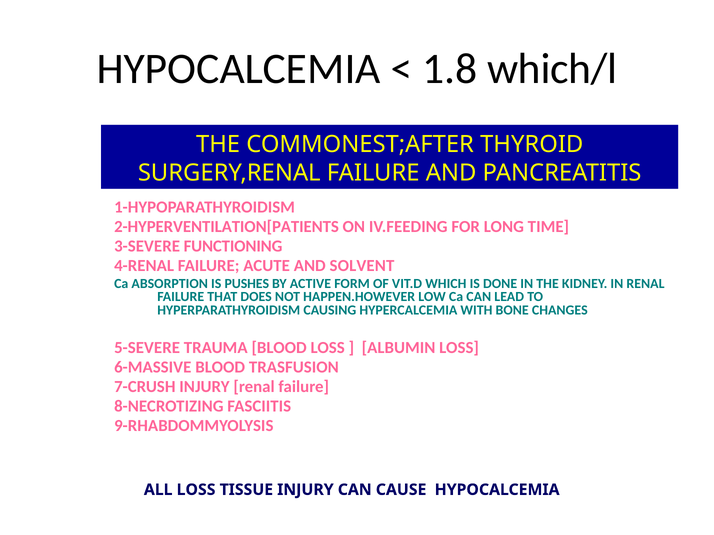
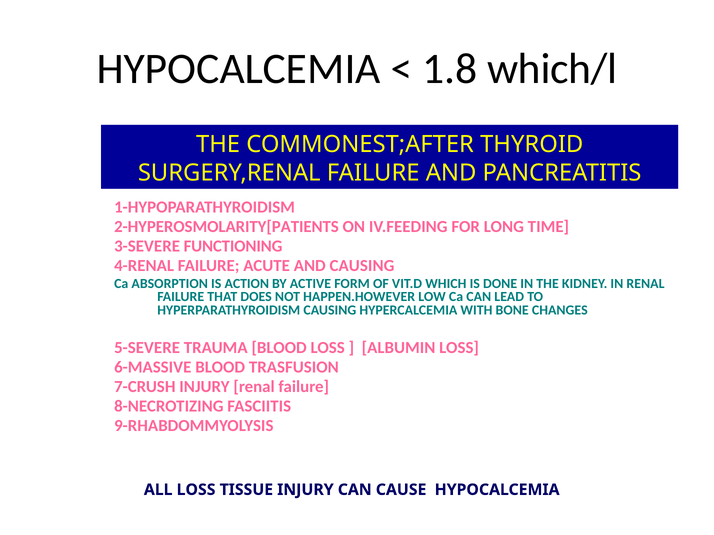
2-HYPERVENTILATION[PATIENTS: 2-HYPERVENTILATION[PATIENTS -> 2-HYPEROSMOLARITY[PATIENTS (226, 227)
AND SOLVENT: SOLVENT -> CAUSING (362, 266)
PUSHES: PUSHES -> ACTION (247, 284)
